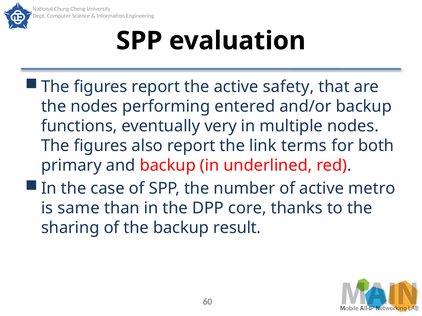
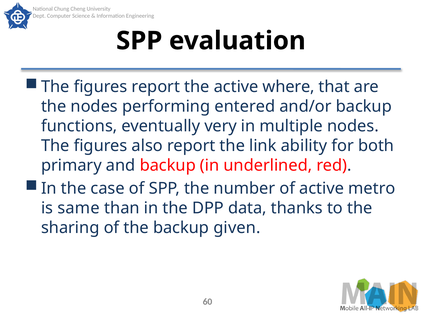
safety: safety -> where (289, 87)
terms: terms -> ability (304, 146)
core: core -> data (247, 208)
result: result -> given (237, 228)
